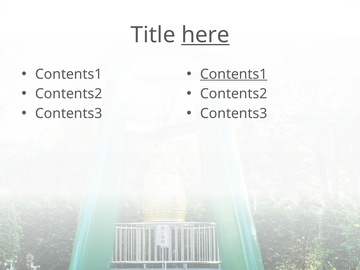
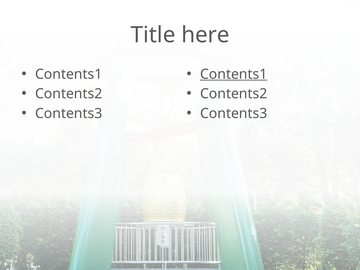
here underline: present -> none (205, 35)
